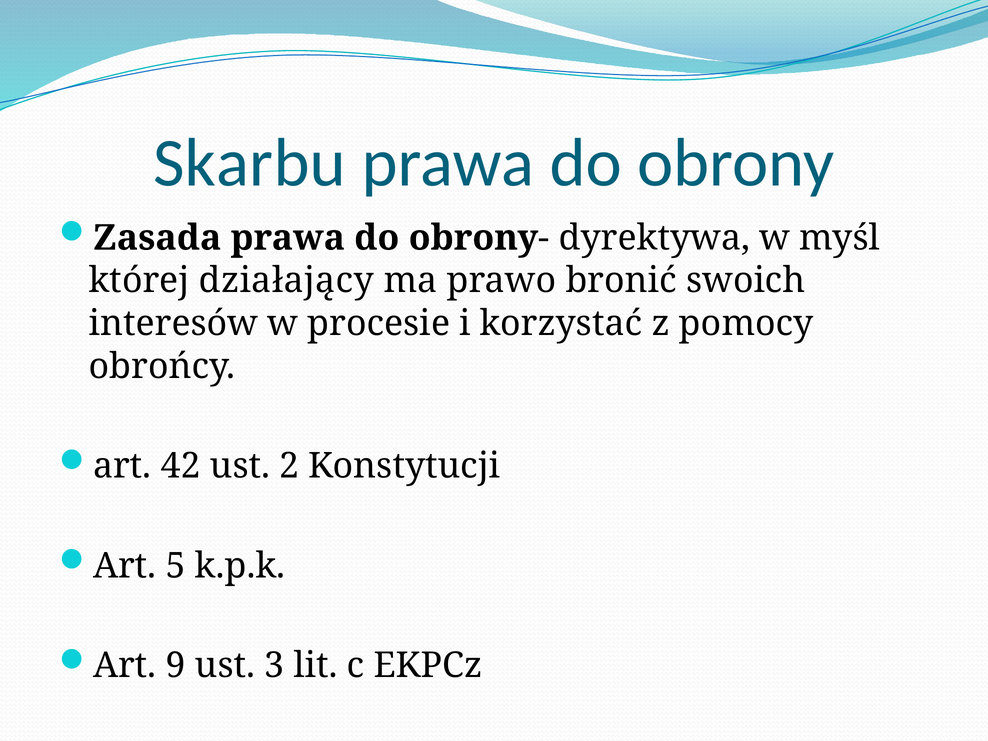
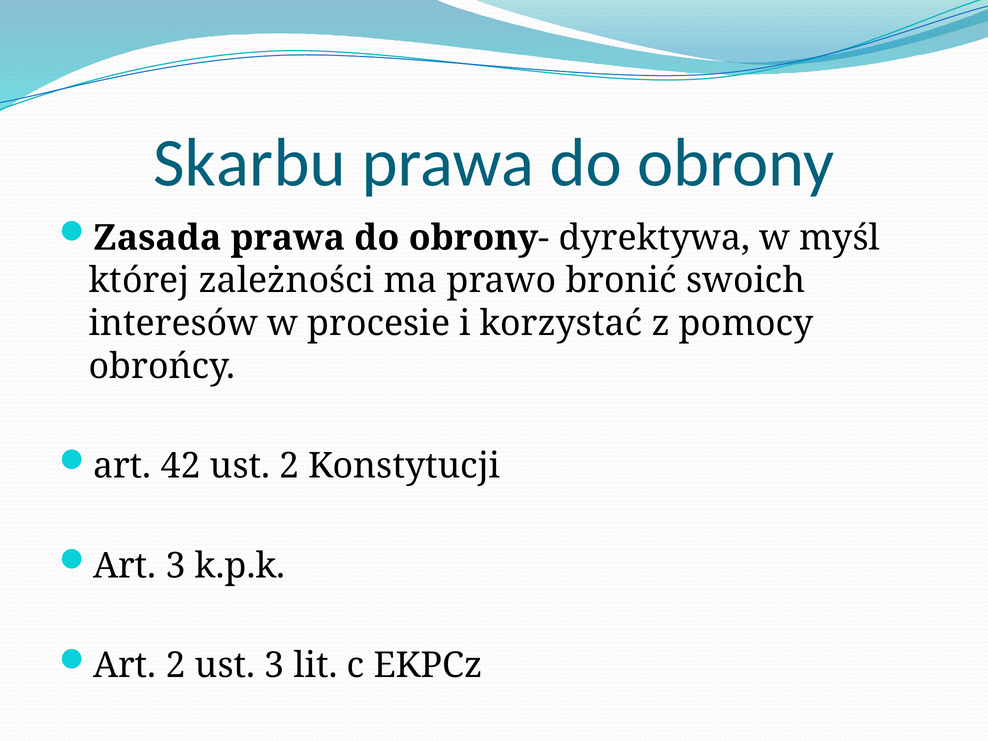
działający: działający -> zależności (286, 281)
Art 5: 5 -> 3 (176, 566)
Art 9: 9 -> 2 (176, 666)
